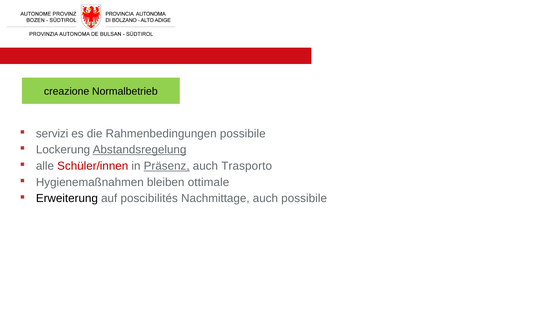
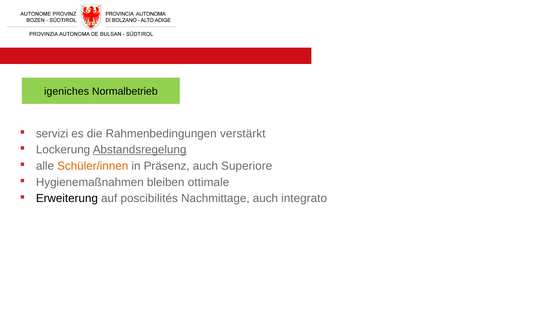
creazione: creazione -> igeniches (67, 92)
Rahmenbedingungen possibile: possibile -> verstärkt (243, 134)
Schüler/innen colour: red -> orange (93, 166)
Präsenz underline: present -> none (167, 166)
Trasporto: Trasporto -> Superiore (247, 166)
auch possibile: possibile -> integrato (304, 199)
